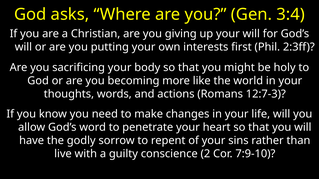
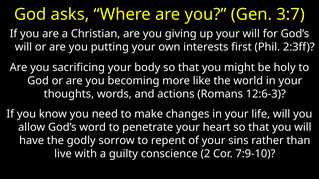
3:4: 3:4 -> 3:7 (291, 14)
12:7-3: 12:7-3 -> 12:6-3 (266, 94)
